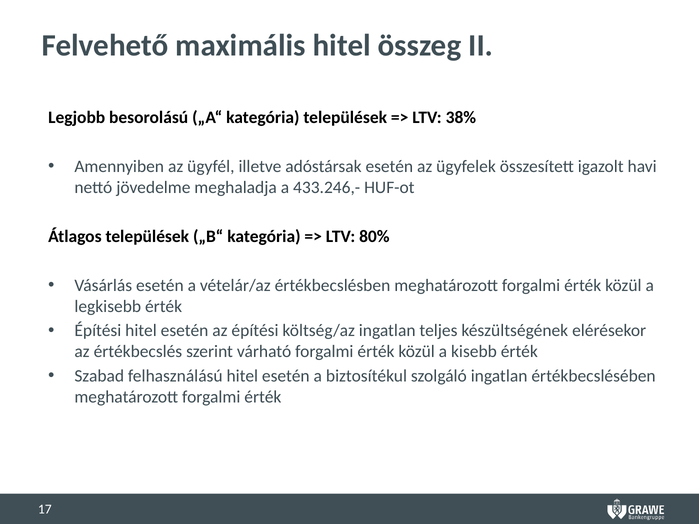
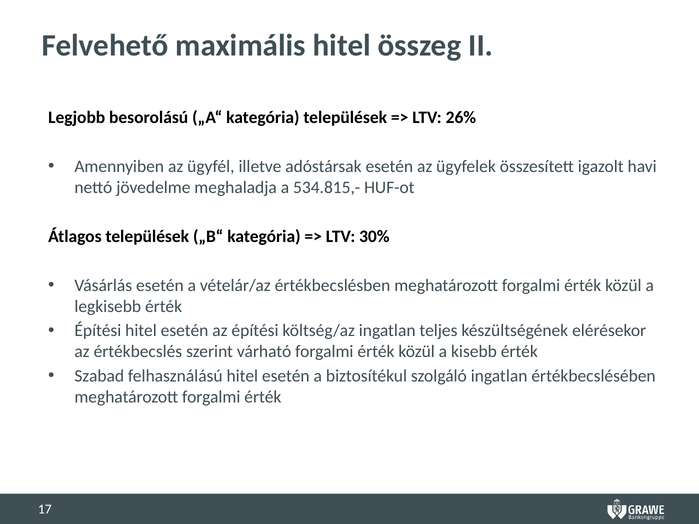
38%: 38% -> 26% (461, 118)
433.246,-: 433.246,- -> 534.815,- (327, 188)
80%: 80% -> 30% (374, 236)
